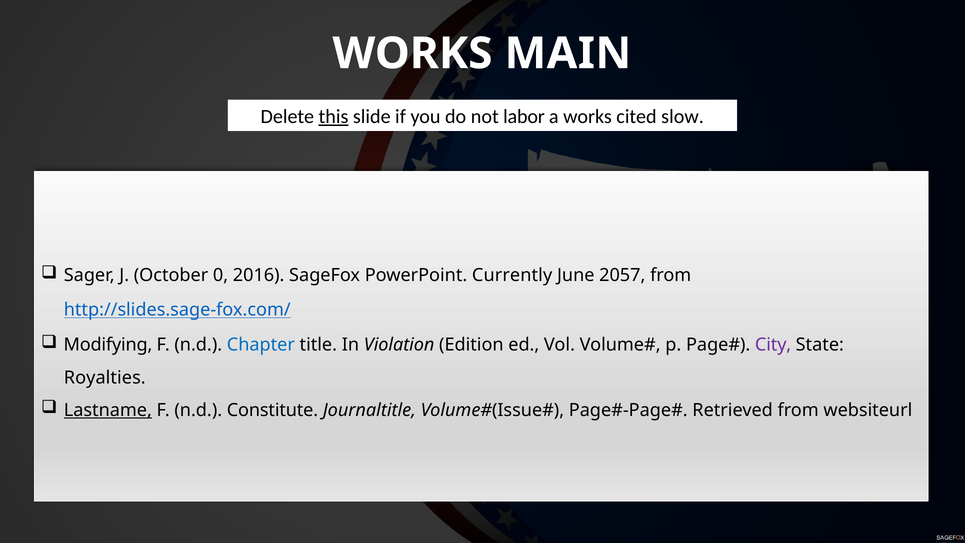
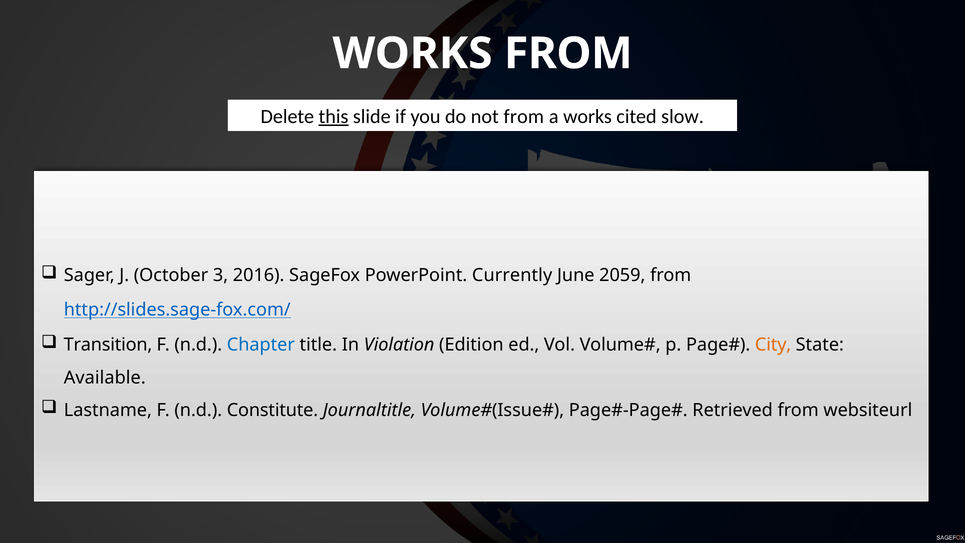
WORKS MAIN: MAIN -> FROM (568, 54)
not labor: labor -> from (524, 117)
0: 0 -> 3 (221, 275)
2057: 2057 -> 2059 (622, 275)
Modifying: Modifying -> Transition (108, 345)
City colour: purple -> orange (773, 345)
Royalties: Royalties -> Available (105, 377)
Lastname underline: present -> none (108, 410)
